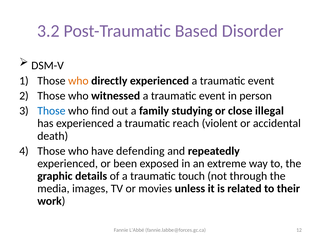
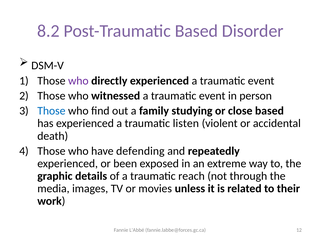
3.2: 3.2 -> 8.2 (48, 31)
who colour: orange -> purple (78, 81)
close illegal: illegal -> based (269, 111)
reach: reach -> listen (186, 123)
touch: touch -> reach (191, 176)
